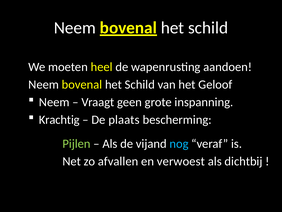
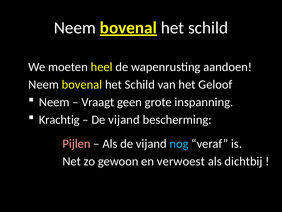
plaats: plaats -> vijand (124, 119)
Pijlen colour: light green -> pink (76, 143)
afvallen: afvallen -> gewoon (118, 161)
